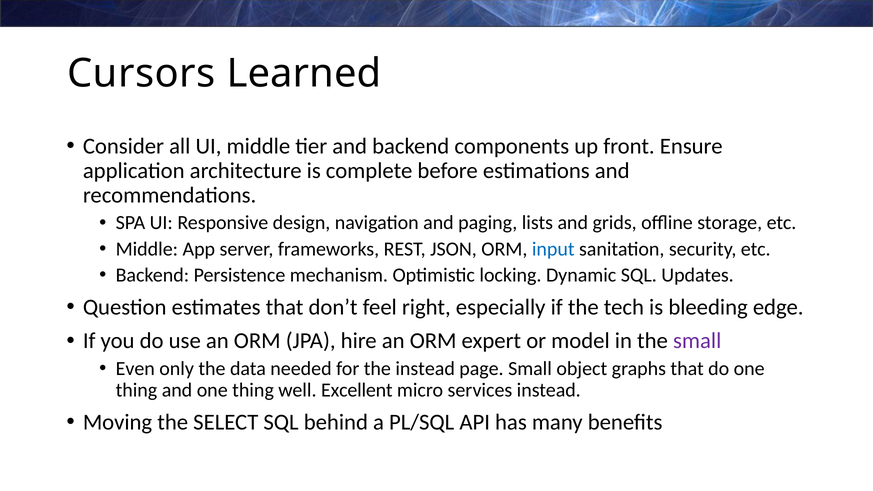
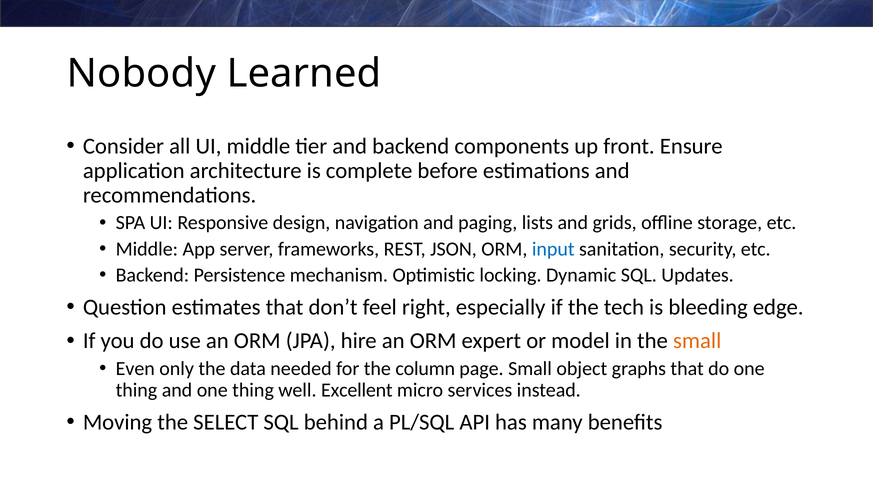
Cursors: Cursors -> Nobody (141, 73)
small colour: purple -> orange (697, 341)
the instead: instead -> column (425, 369)
